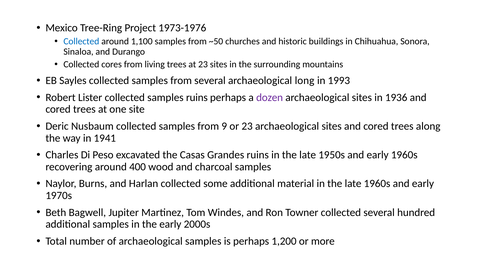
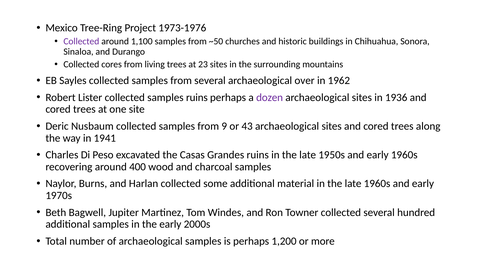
Collected colour: blue -> purple (81, 41)
long: long -> over (305, 80)
1993: 1993 -> 1962 (339, 80)
or 23: 23 -> 43 (247, 126)
